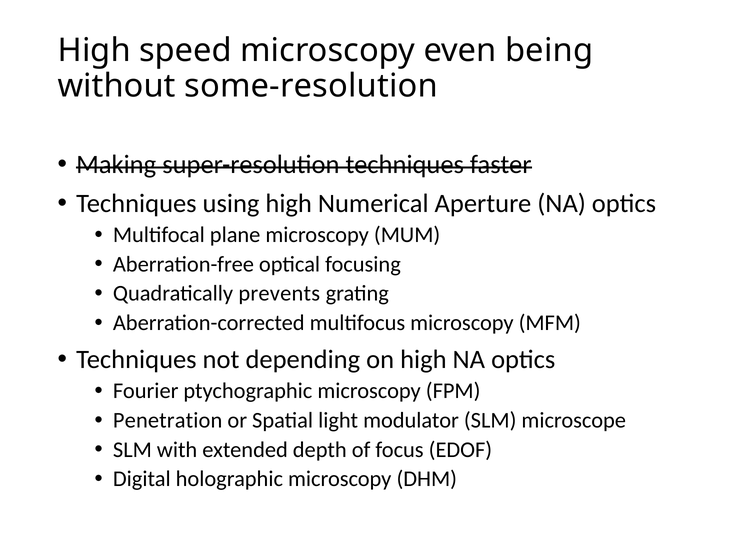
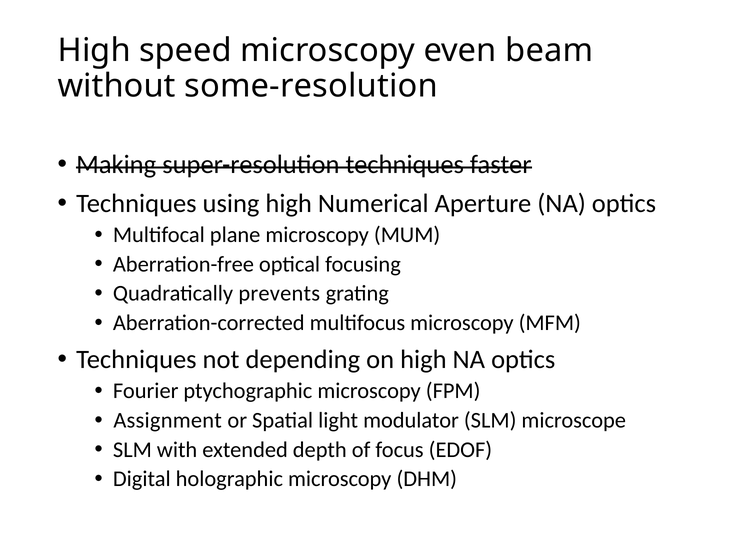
being: being -> beam (549, 50)
Penetration: Penetration -> Assignment (168, 421)
